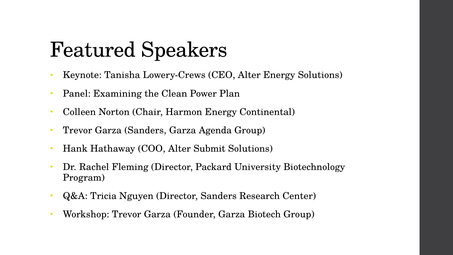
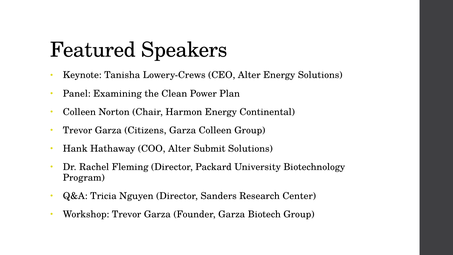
Garza Sanders: Sanders -> Citizens (145, 130)
Garza Agenda: Agenda -> Colleen (215, 130)
